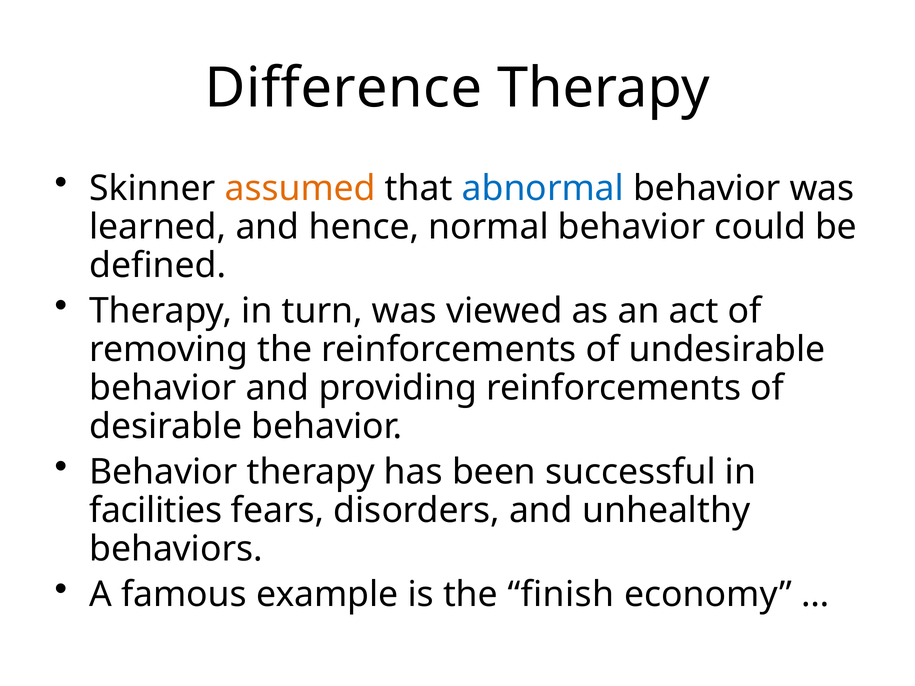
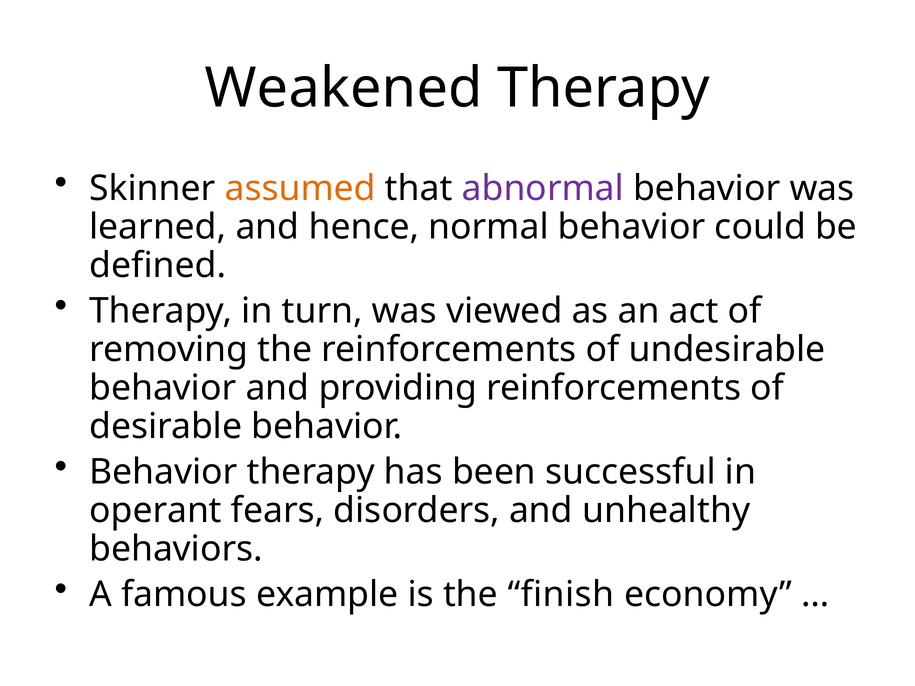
Difference: Difference -> Weakened (344, 89)
abnormal colour: blue -> purple (543, 189)
facilities: facilities -> operant (156, 511)
